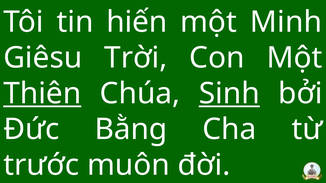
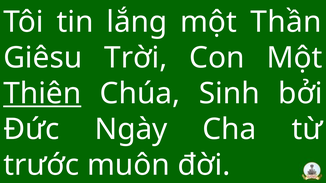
hiến: hiến -> lắng (137, 22)
Minh: Minh -> Thần (286, 22)
Sinh underline: present -> none (229, 94)
Bằng: Bằng -> Ngày (131, 130)
